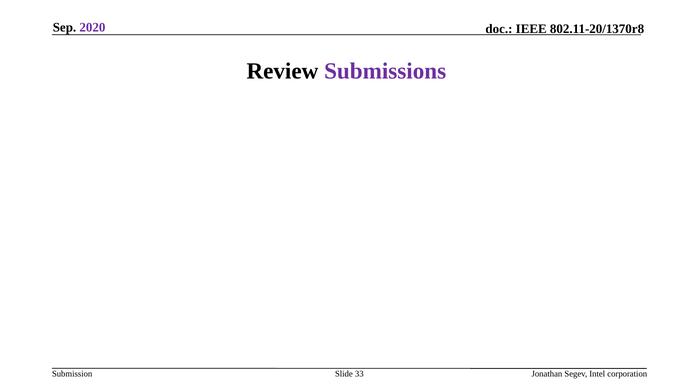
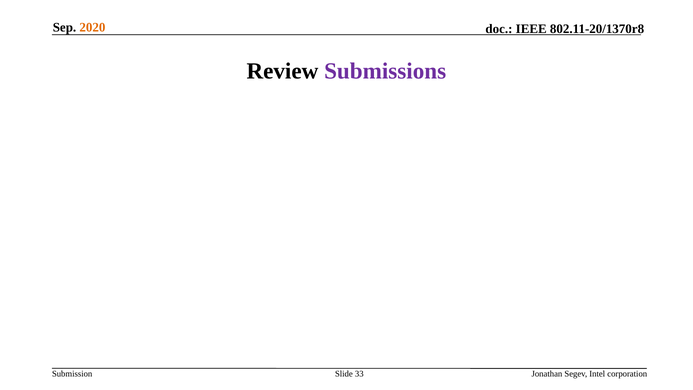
2020 colour: purple -> orange (92, 28)
